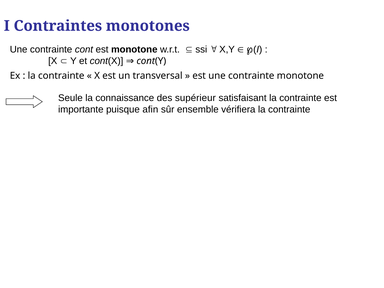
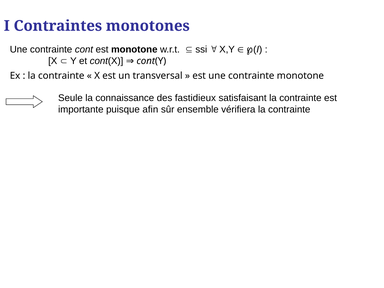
supérieur: supérieur -> fastidieux (195, 98)
